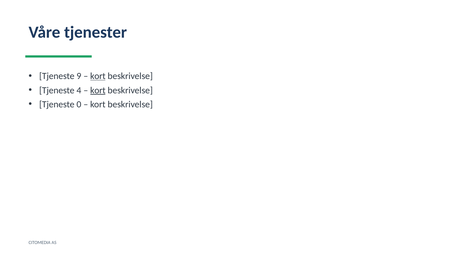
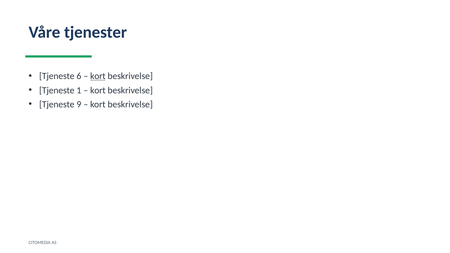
9: 9 -> 6 (79, 76)
4: 4 -> 1 (79, 90)
kort underline: present -> none (98, 90)
0: 0 -> 9 (79, 104)
